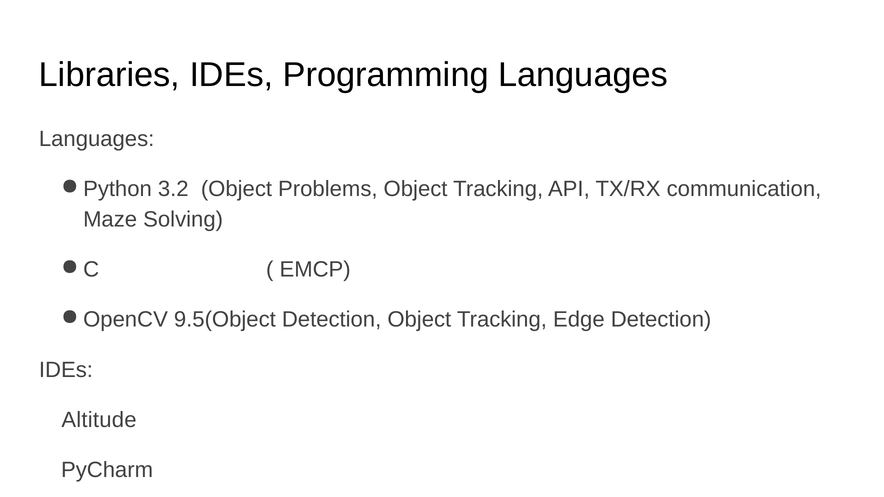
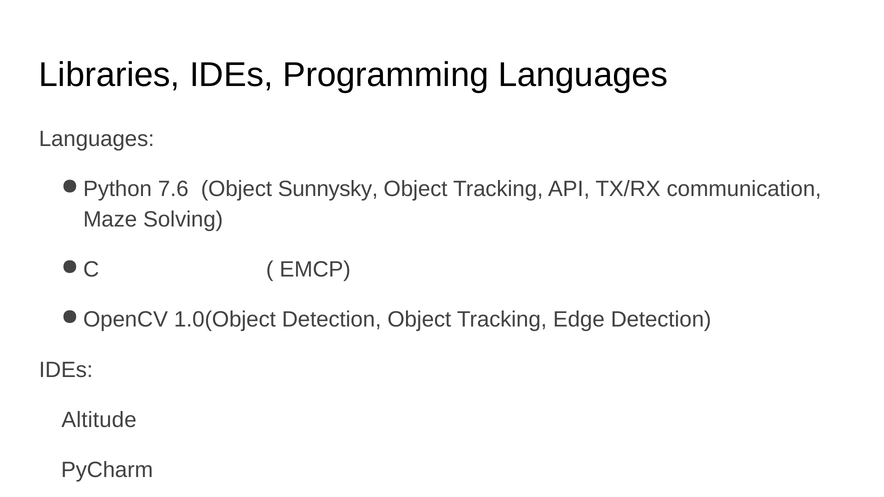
3.2: 3.2 -> 7.6 (173, 189)
Problems: Problems -> Sunnysky (328, 189)
9.5(Object: 9.5(Object -> 1.0(Object (225, 320)
